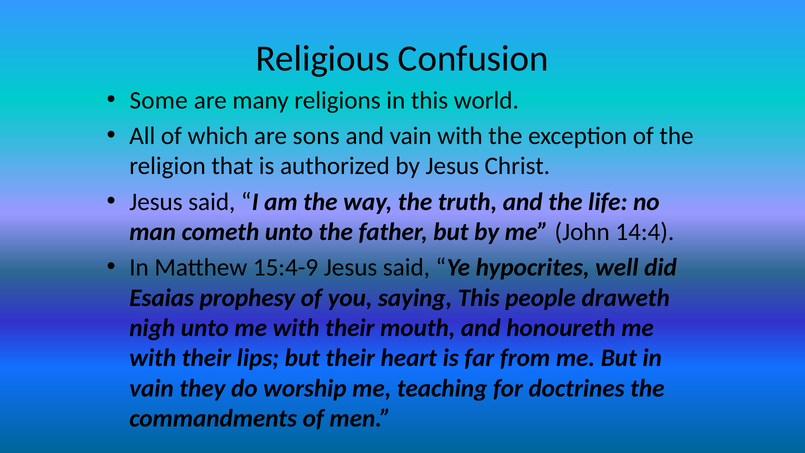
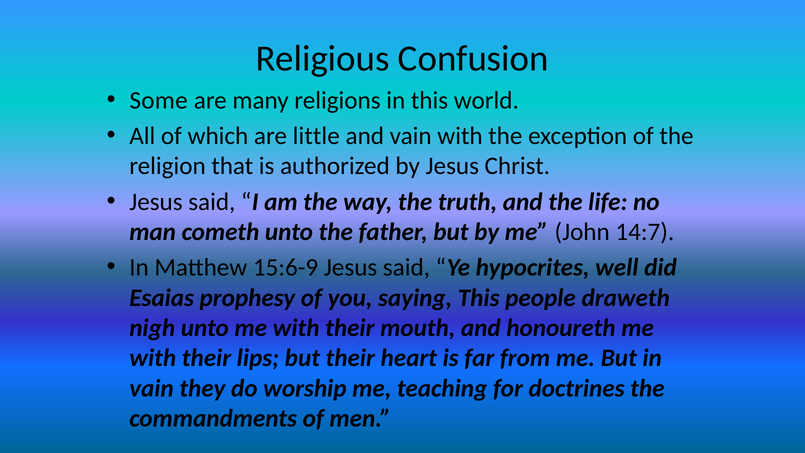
sons: sons -> little (316, 136)
14:4: 14:4 -> 14:7 (645, 232)
15:4-9: 15:4-9 -> 15:6-9 (286, 267)
